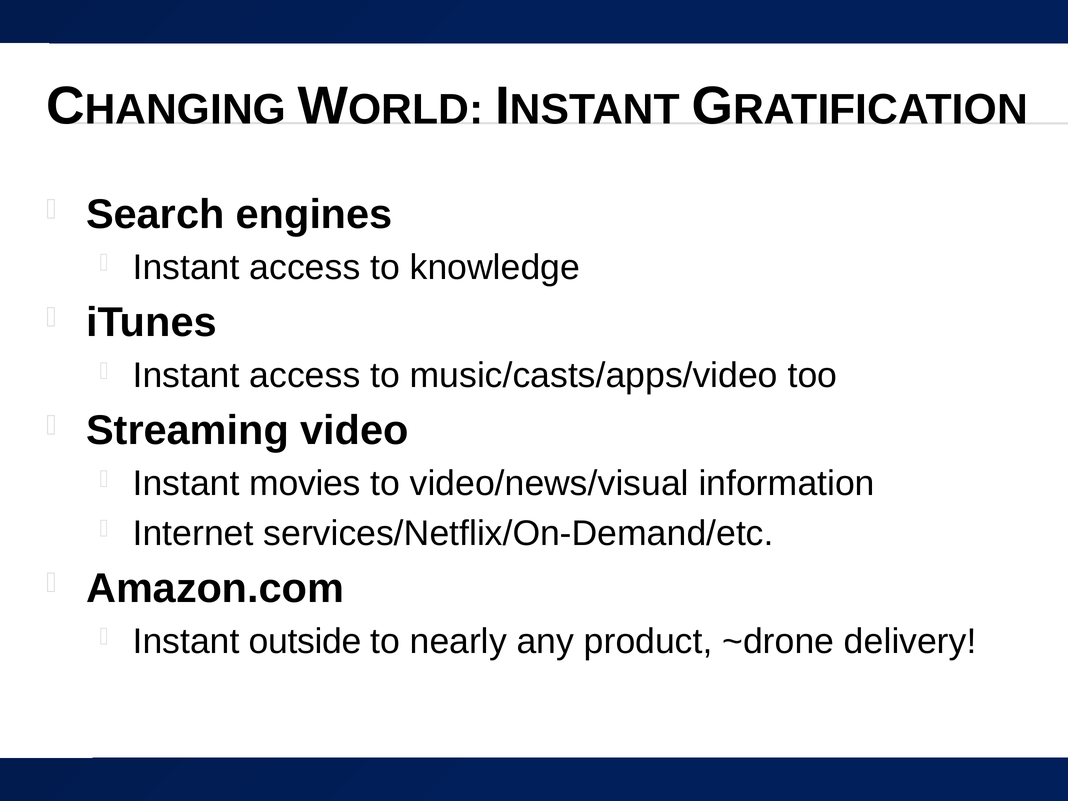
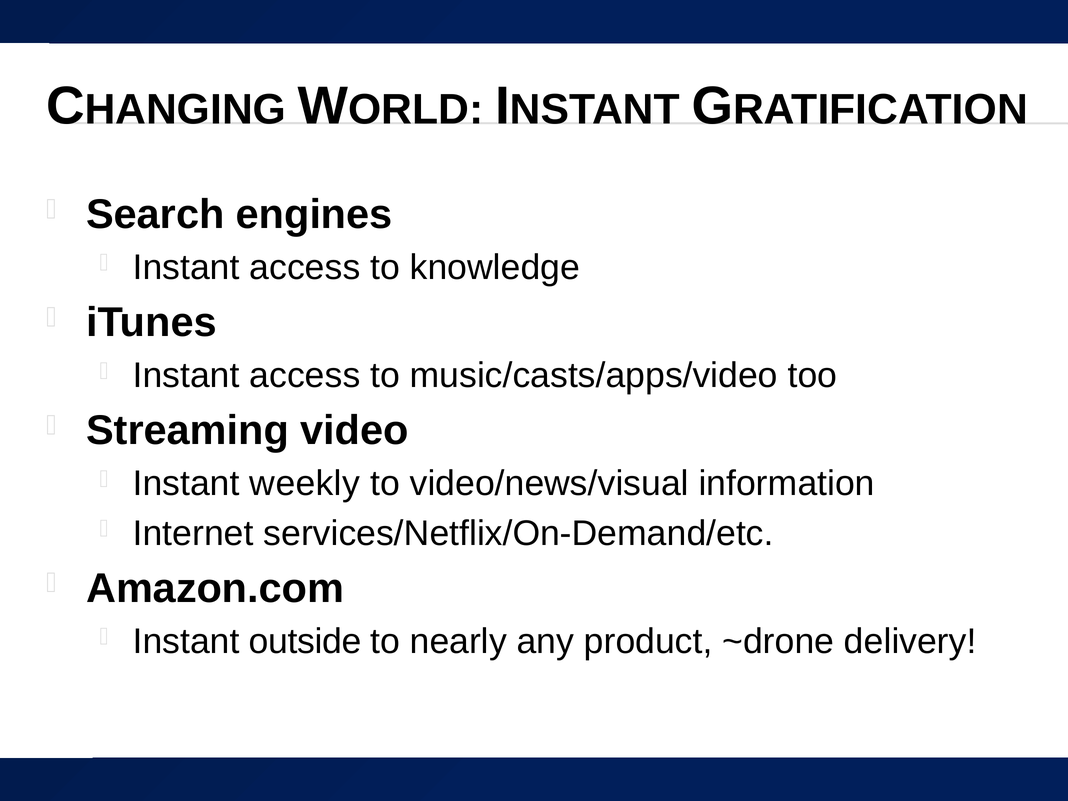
movies: movies -> weekly (305, 484)
